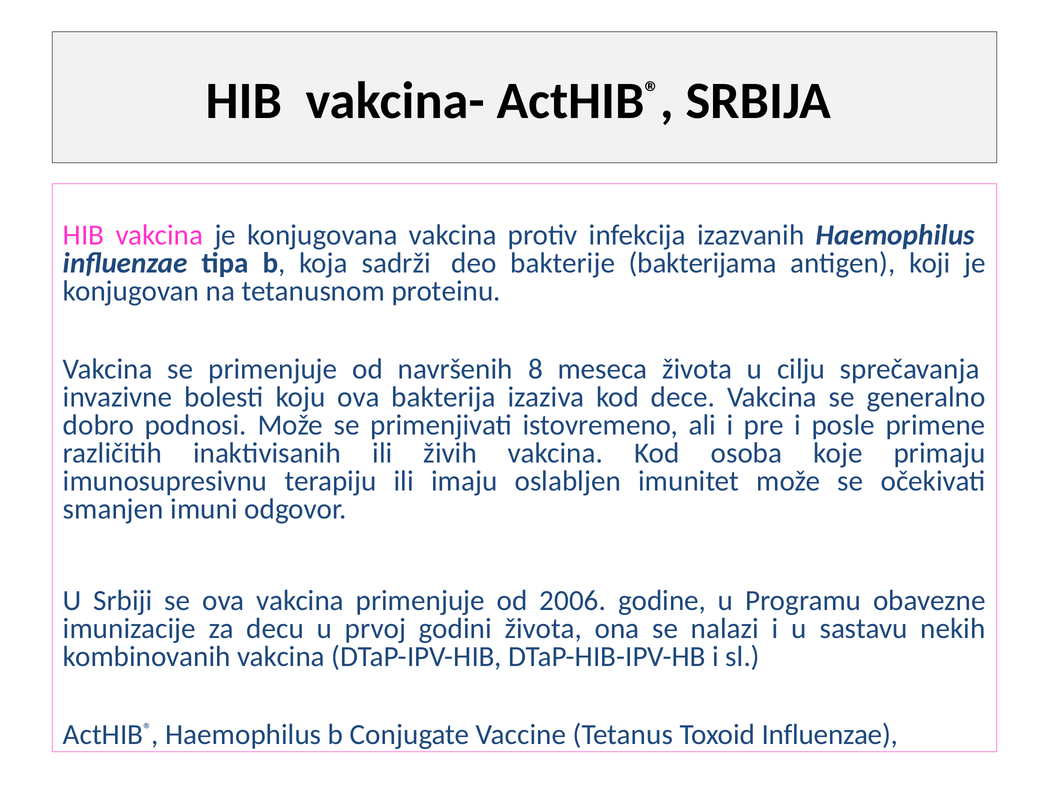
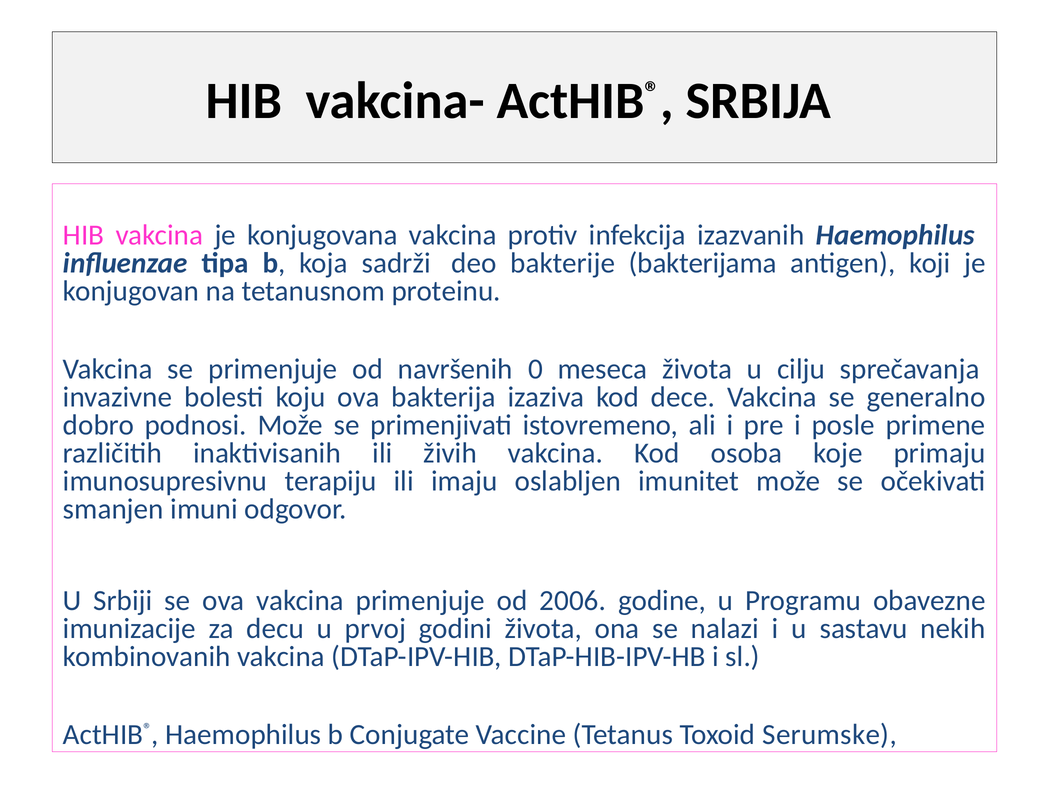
8: 8 -> 0 (535, 369)
Toxoid Influenzae: Influenzae -> Serumske (830, 734)
